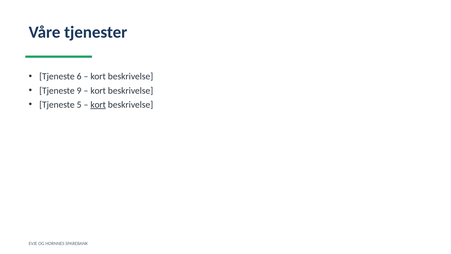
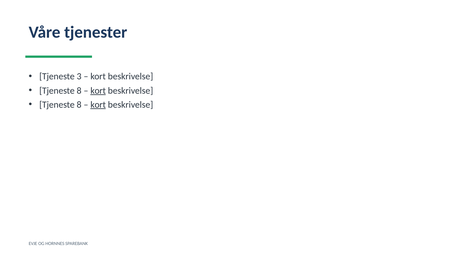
6: 6 -> 3 (79, 76)
9: 9 -> 8 (79, 90)
kort underline: none -> present (98, 90)
5: 5 -> 8 (79, 105)
